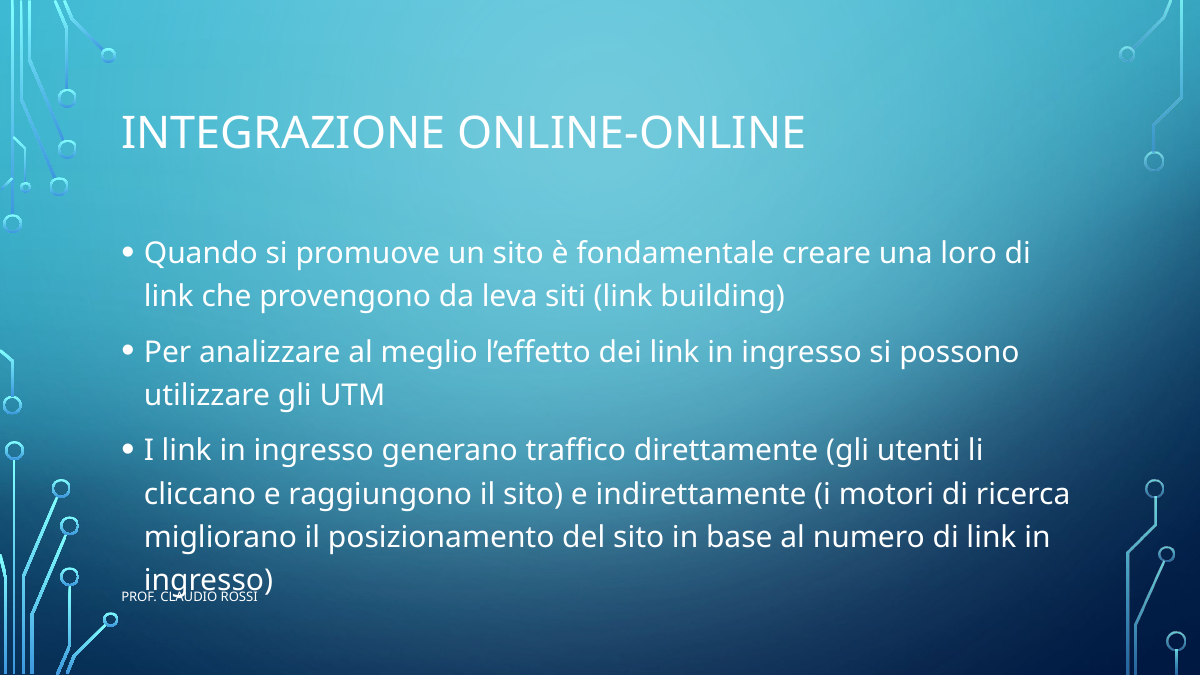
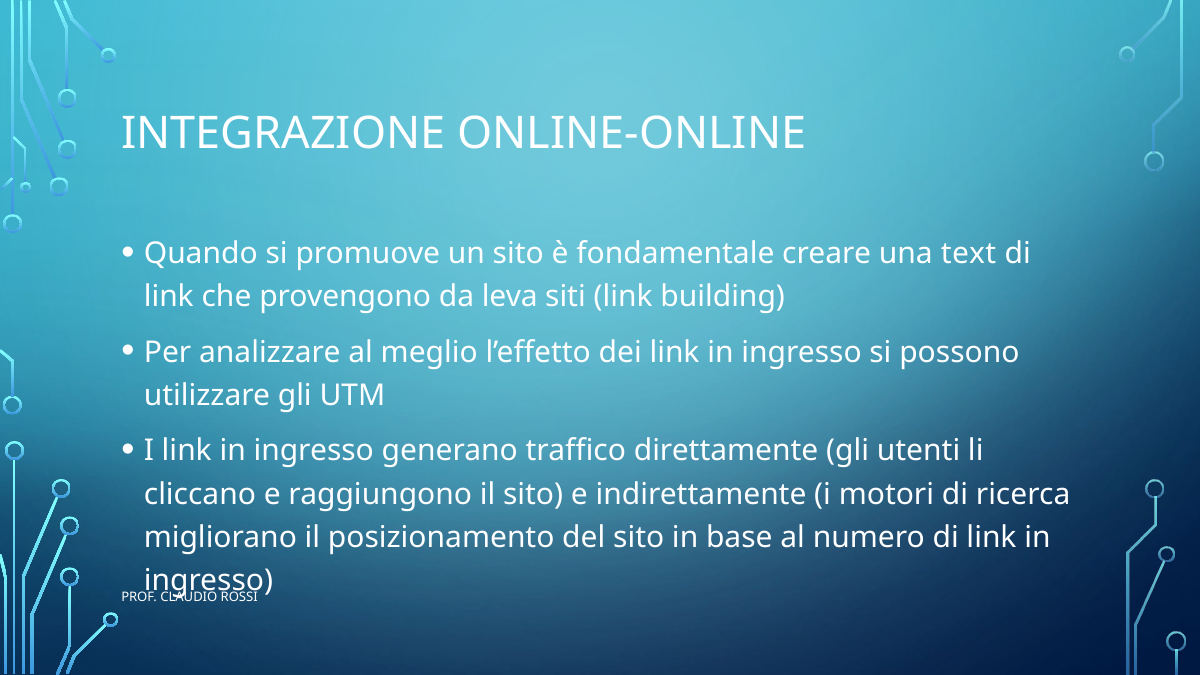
loro: loro -> text (969, 253)
